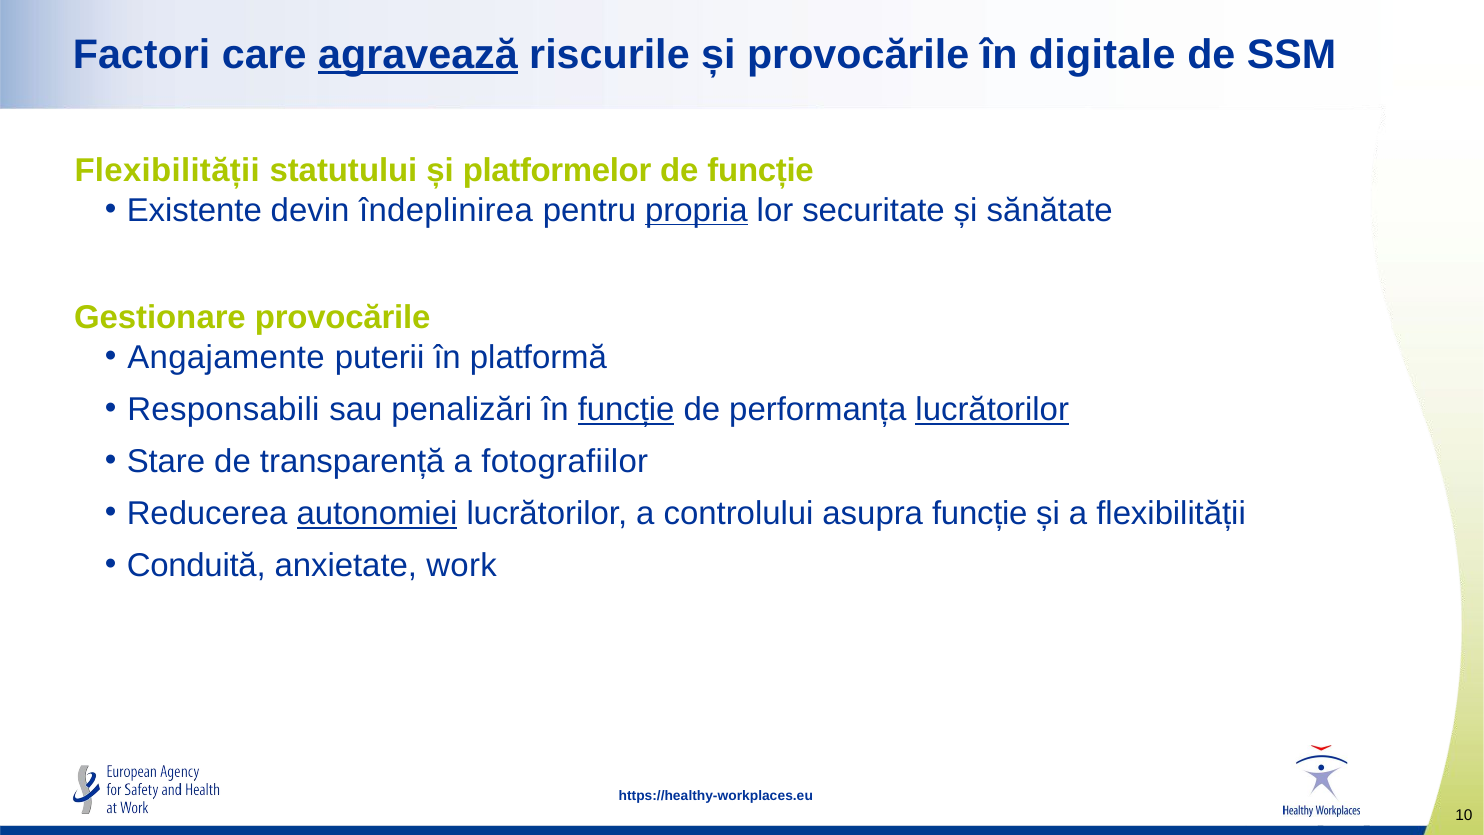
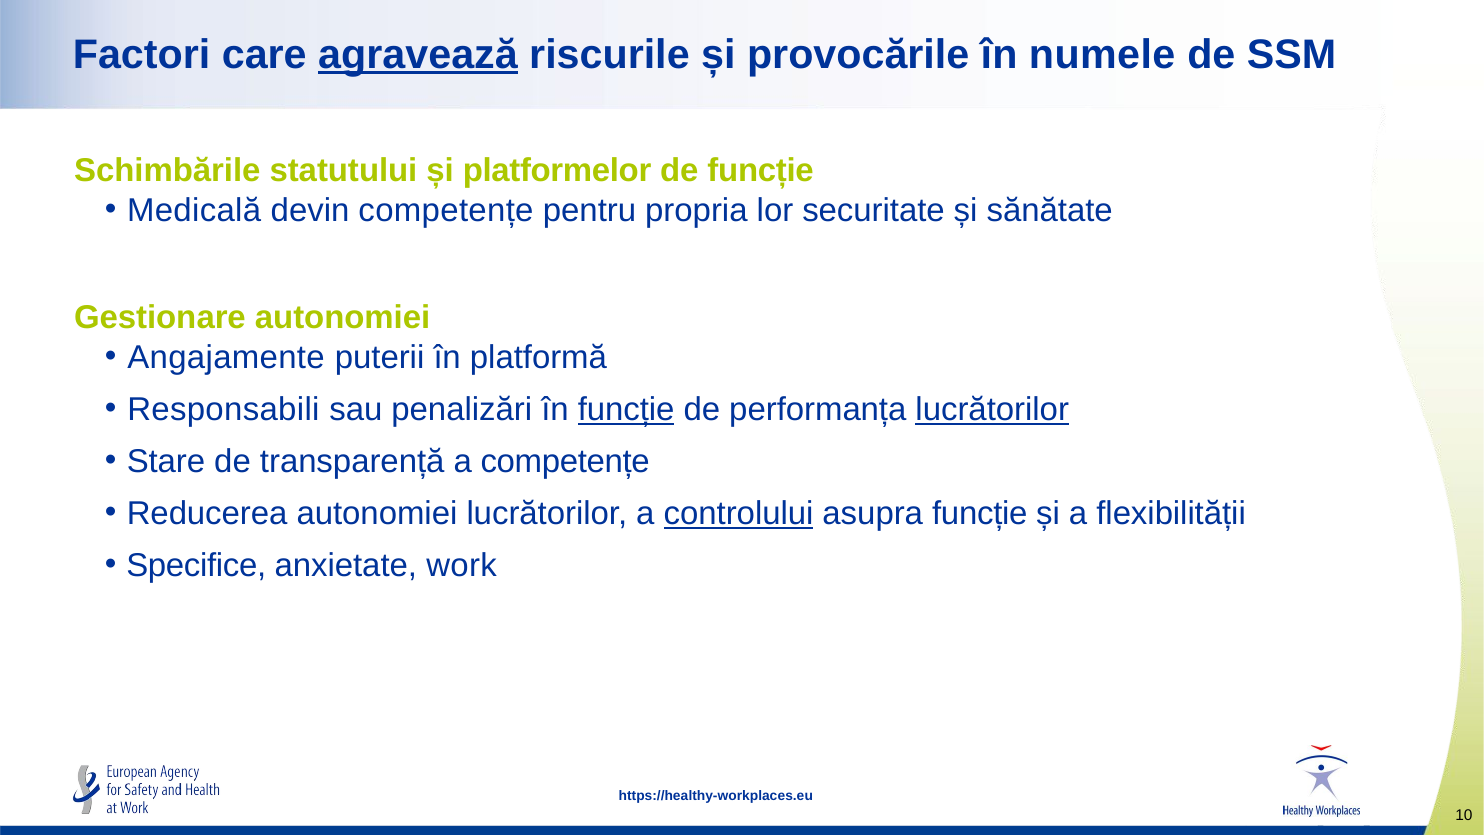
digitale: digitale -> numele (1102, 55)
Flexibilității: Flexibilității -> Schimbările (167, 171)
Existente: Existente -> Medicală (194, 210)
devin îndeplinirea: îndeplinirea -> competențe (446, 210)
propria underline: present -> none (696, 210)
Gestionare provocările: provocările -> autonomiei (343, 318)
a fotografiilor: fotografiilor -> competențe (565, 461)
autonomiei underline: present -> none (377, 513)
controlului underline: none -> present (739, 513)
Conduită: Conduită -> Specifice (196, 565)
